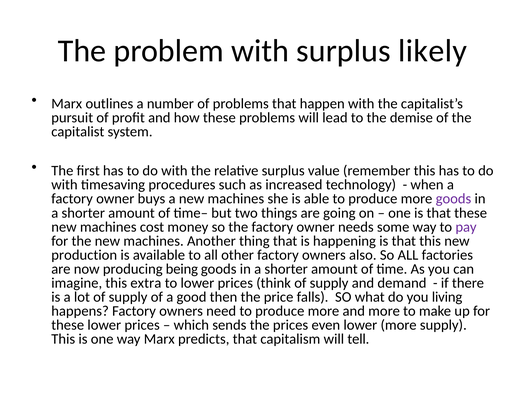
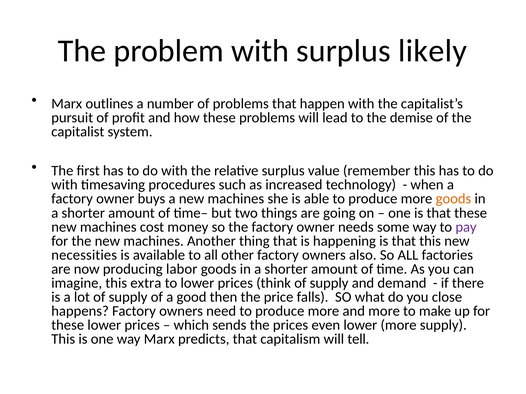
goods colour: purple -> orange (453, 199)
production: production -> necessities (84, 255)
being: being -> labor (182, 269)
living: living -> close (447, 297)
